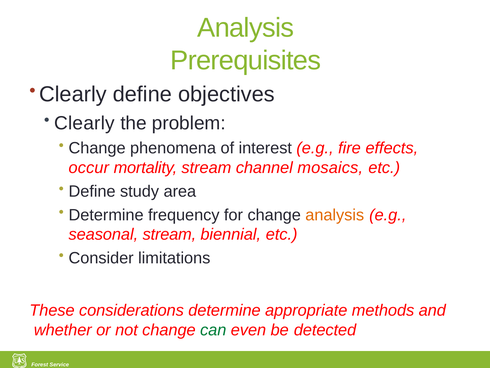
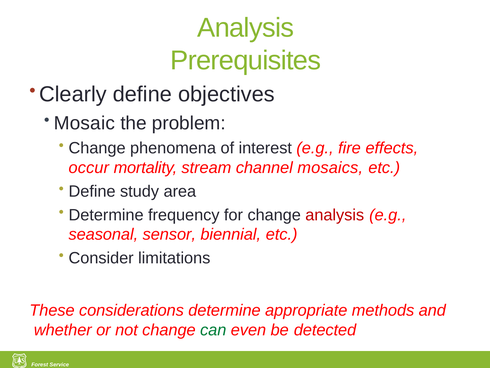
Clearly: Clearly -> Mosaic (84, 123)
analysis colour: orange -> red (335, 215)
seasonal stream: stream -> sensor (169, 234)
